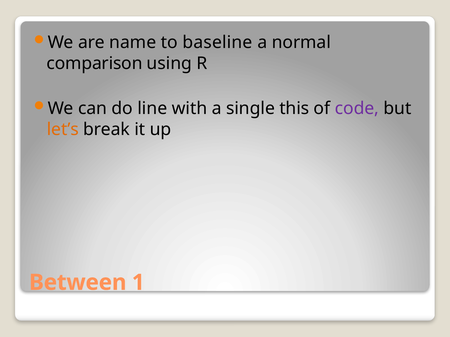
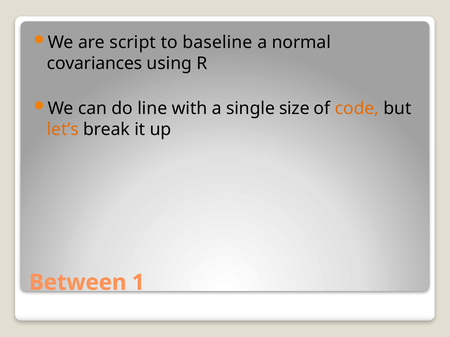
name: name -> script (133, 42)
comparison: comparison -> covariances (95, 63)
this: this -> size (294, 108)
code colour: purple -> orange (357, 108)
